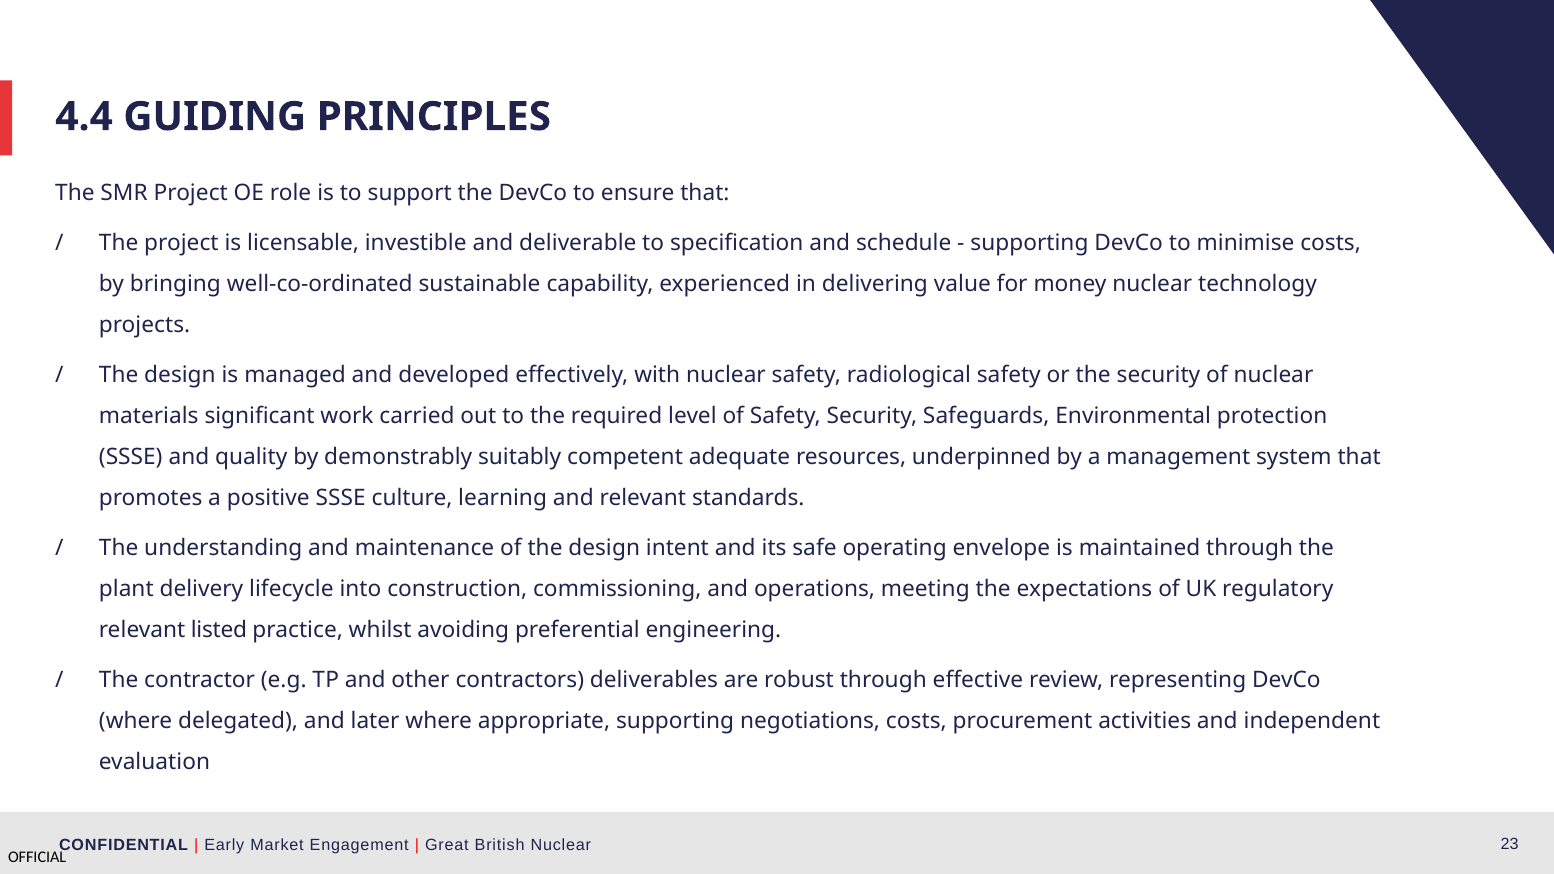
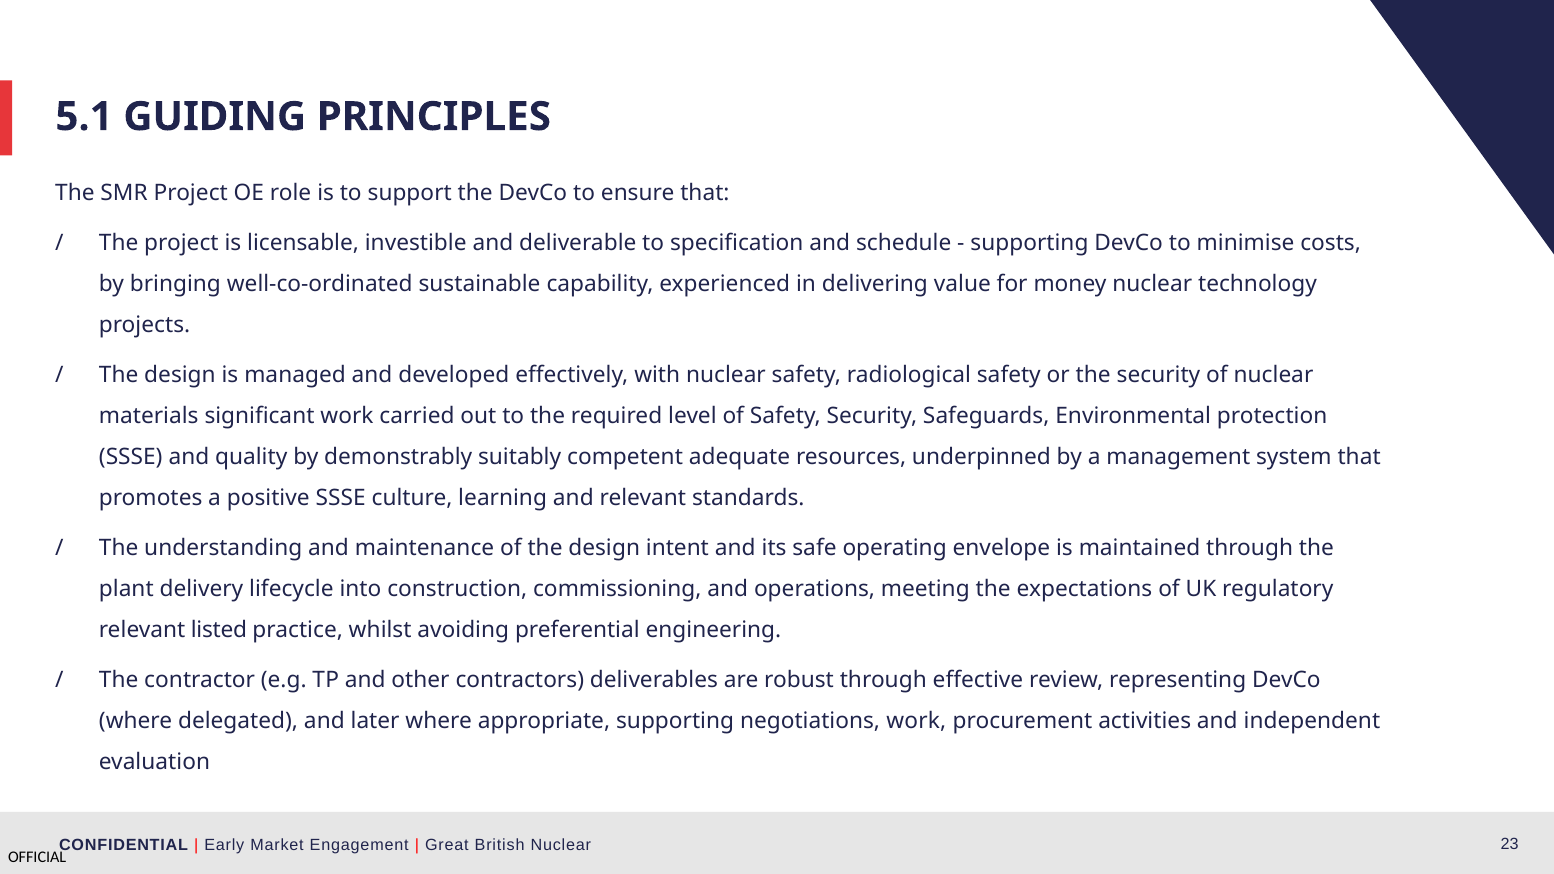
4.4: 4.4 -> 5.1 (84, 117)
negotiations costs: costs -> work (916, 721)
